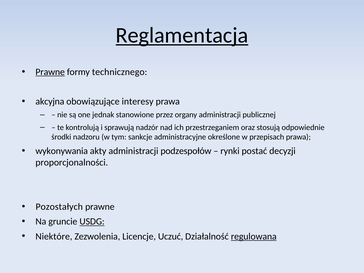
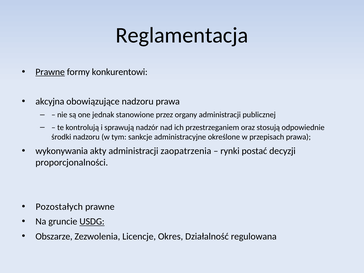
Reglamentacja underline: present -> none (182, 35)
technicznego: technicznego -> konkurentowi (120, 72)
obowiązujące interesy: interesy -> nadzoru (138, 101)
podzespołów: podzespołów -> zaopatrzenia (186, 151)
Niektóre: Niektóre -> Obszarze (54, 236)
Uczuć: Uczuć -> Okres (171, 236)
regulowana underline: present -> none (254, 236)
